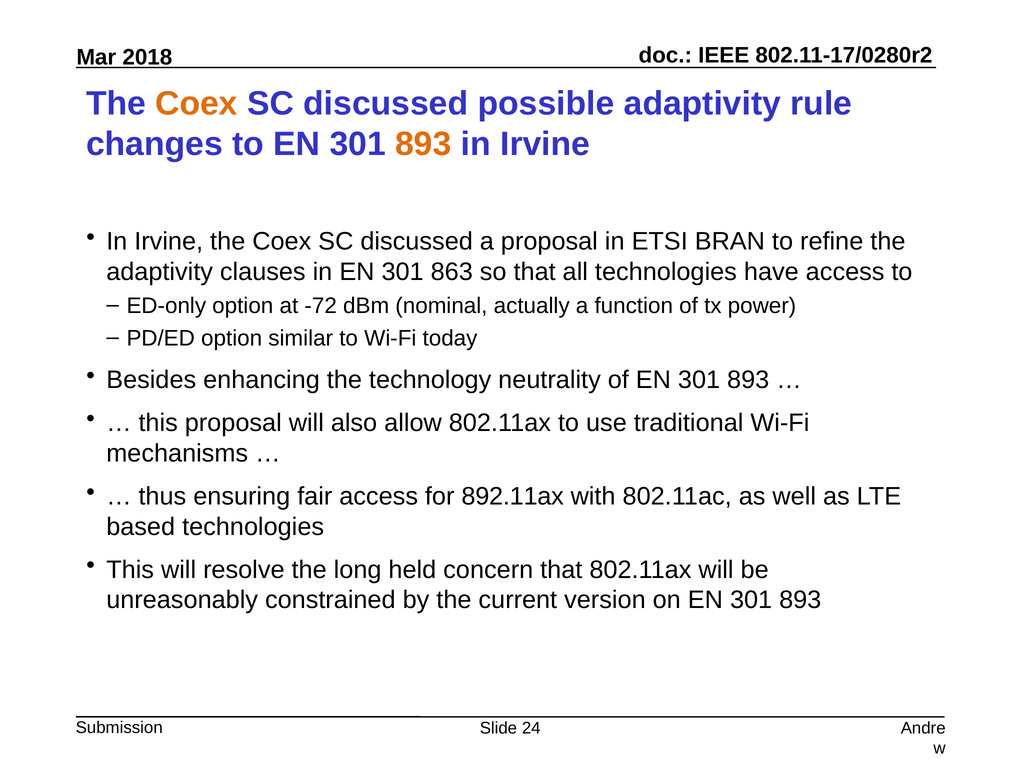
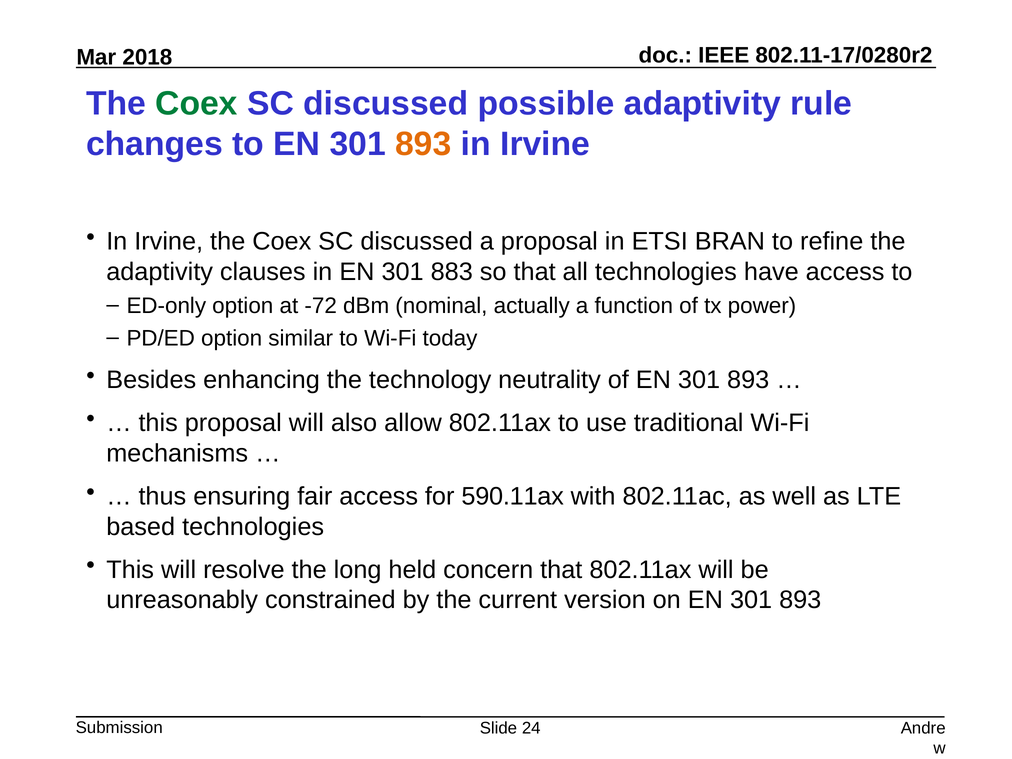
Coex colour: orange -> green (197, 104)
863: 863 -> 883 (452, 272)
892.11ax: 892.11ax -> 590.11ax (513, 496)
